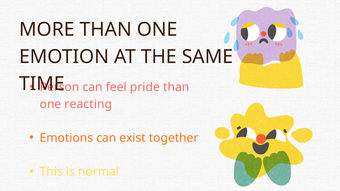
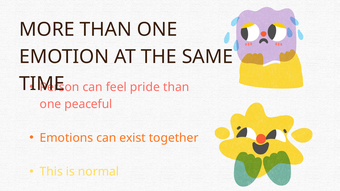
reacting: reacting -> peaceful (88, 104)
